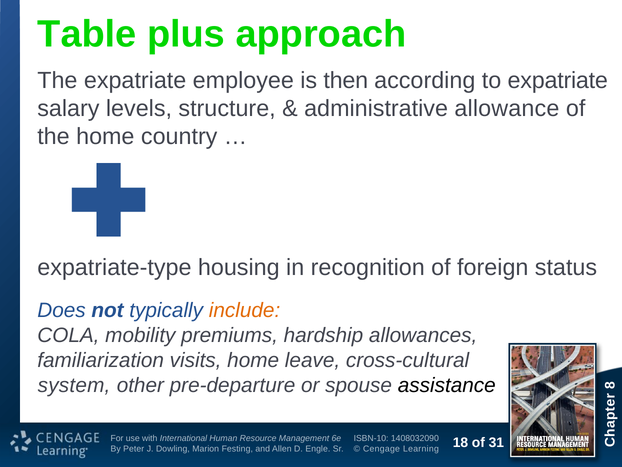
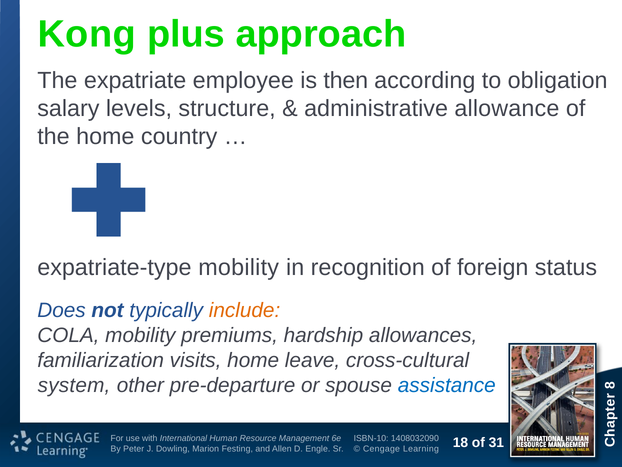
Table: Table -> Kong (87, 34)
to expatriate: expatriate -> obligation (558, 81)
expatriate-type housing: housing -> mobility (239, 267)
assistance colour: black -> blue (447, 385)
